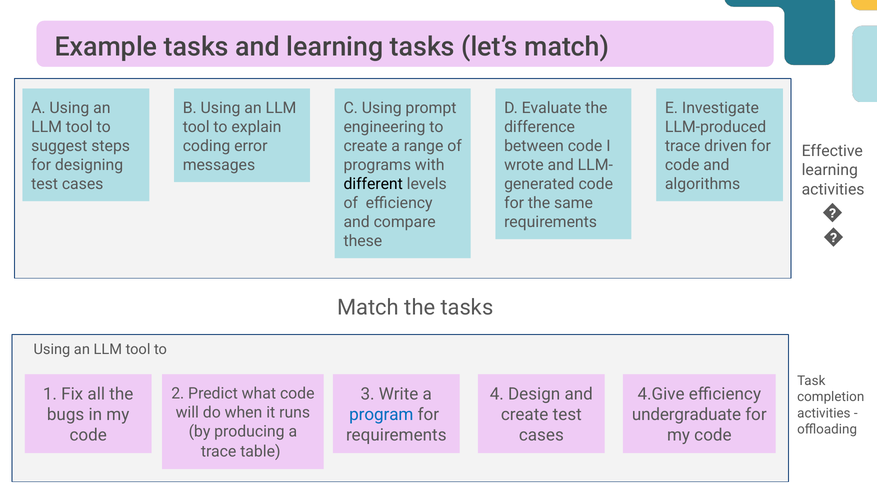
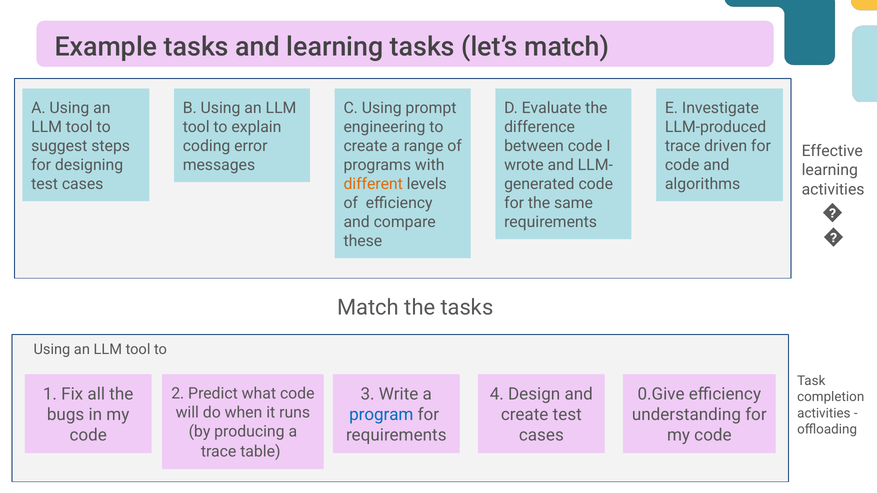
different colour: black -> orange (373, 184)
4.Give: 4.Give -> 0.Give (661, 395)
undergraduate: undergraduate -> understanding (686, 415)
